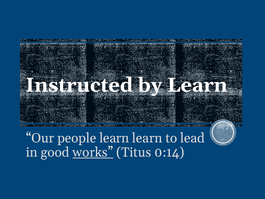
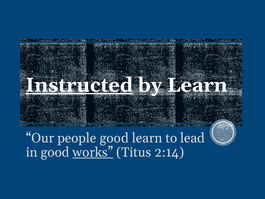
Instructed underline: none -> present (79, 85)
people learn: learn -> good (114, 138)
0:14: 0:14 -> 2:14 (169, 152)
